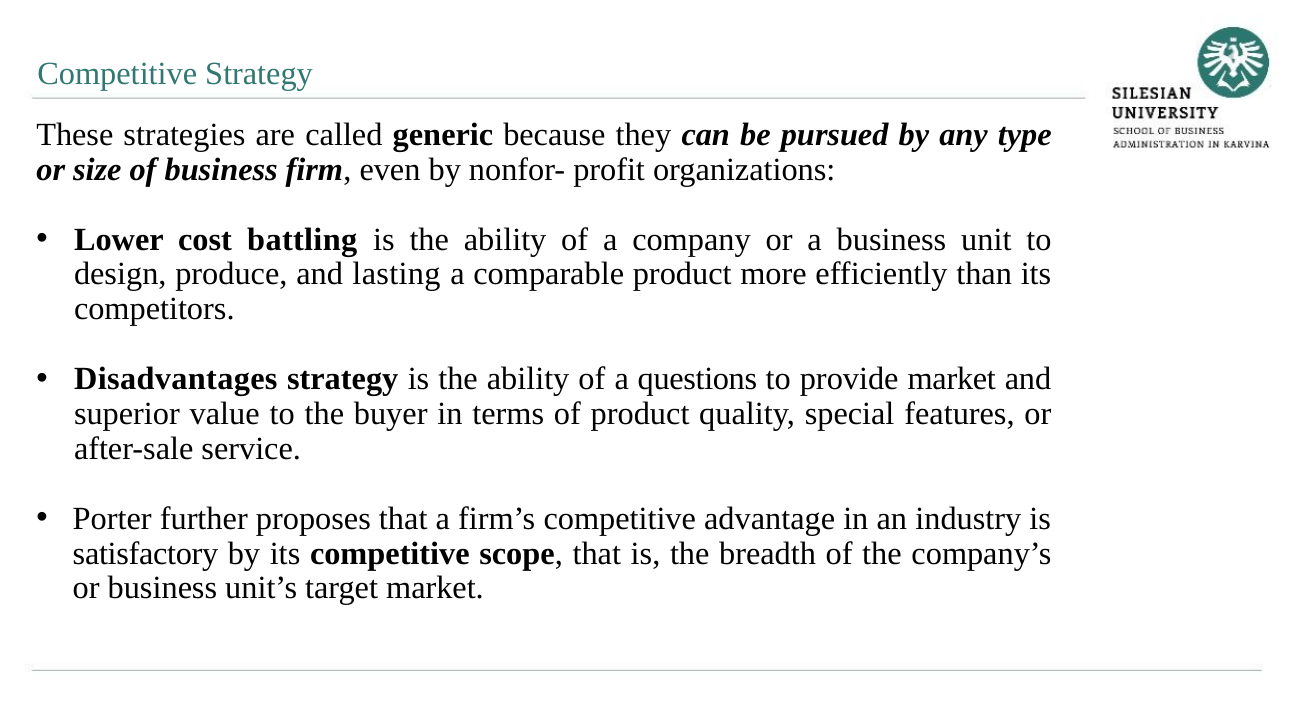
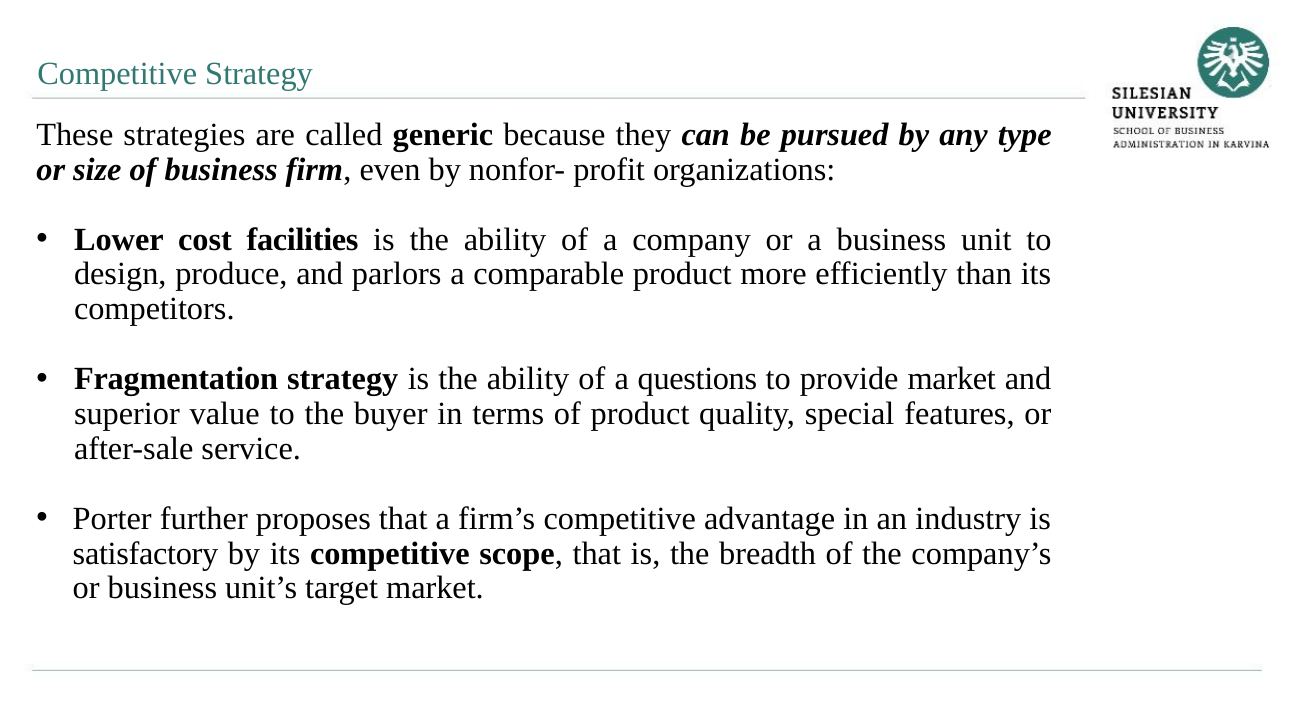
battling: battling -> facilities (303, 240)
lasting: lasting -> parlors (397, 274)
Disadvantages: Disadvantages -> Fragmentation (176, 379)
